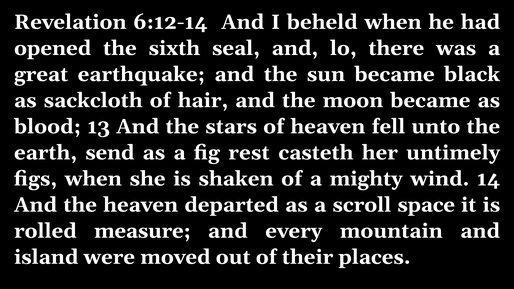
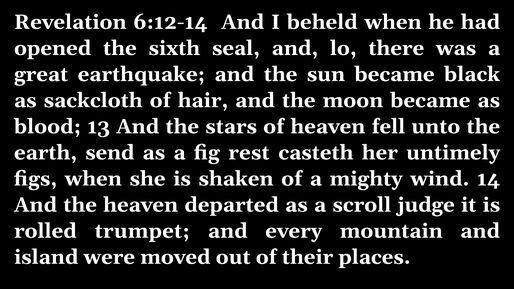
space: space -> judge (426, 205)
measure: measure -> trumpet (142, 231)
